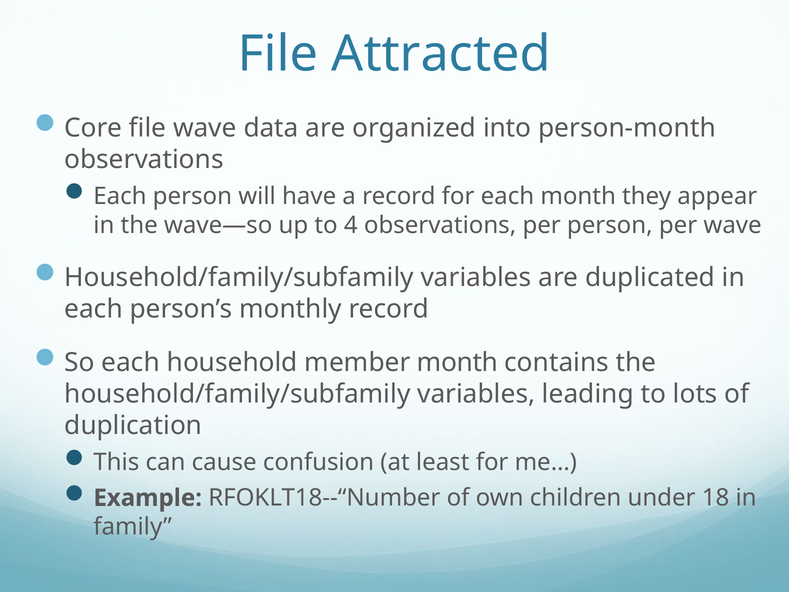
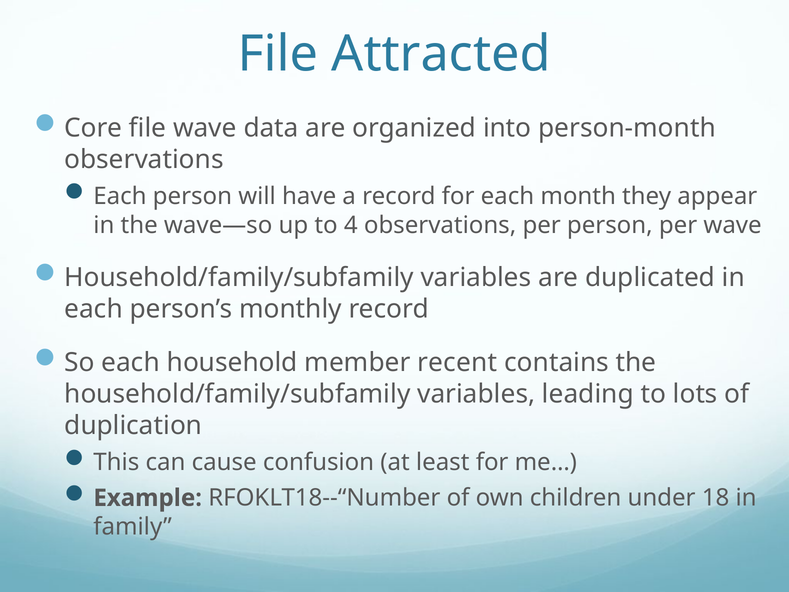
member month: month -> recent (457, 362)
